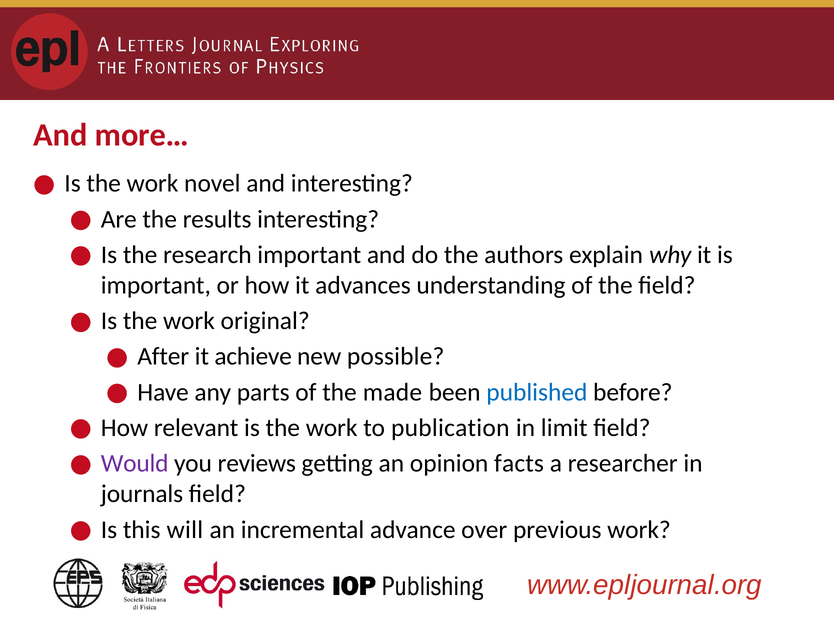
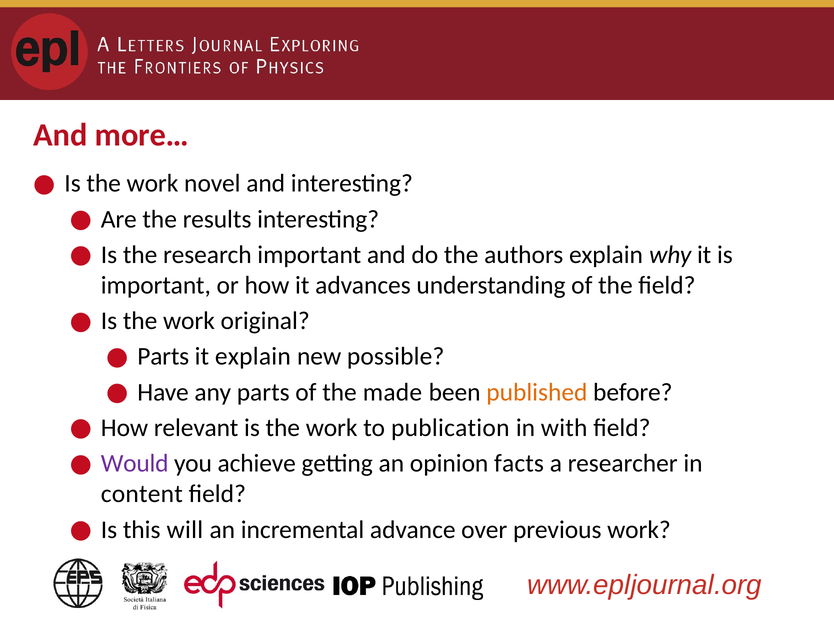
After: After -> Parts (163, 357)
it achieve: achieve -> explain (253, 357)
published colour: blue -> orange (537, 393)
limit: limit -> with (564, 428)
reviews: reviews -> achieve (257, 464)
journals: journals -> content (142, 494)
